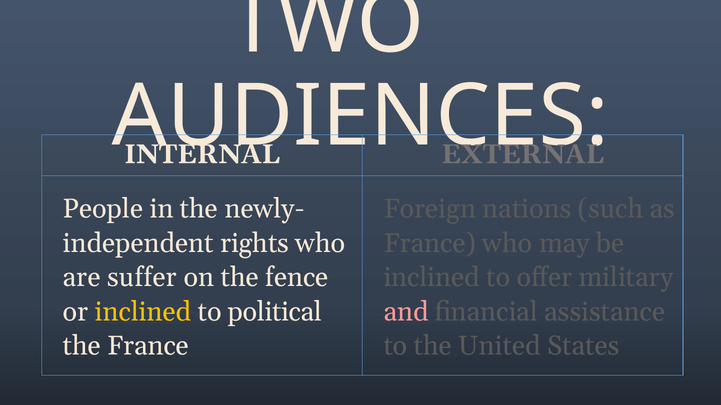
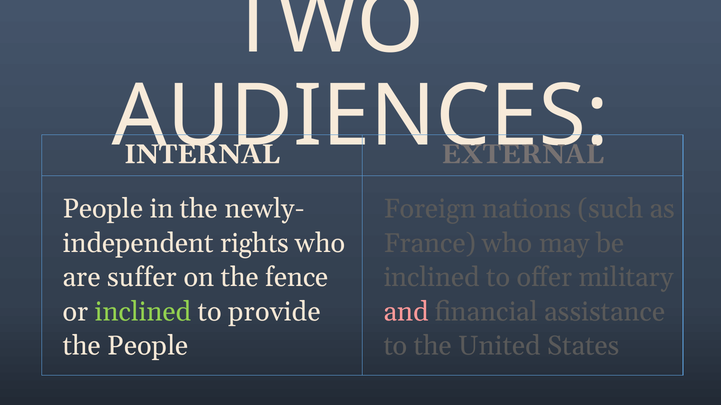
inclined colour: yellow -> light green (143, 312)
political: political -> provide (275, 312)
the France: France -> People (148, 346)
